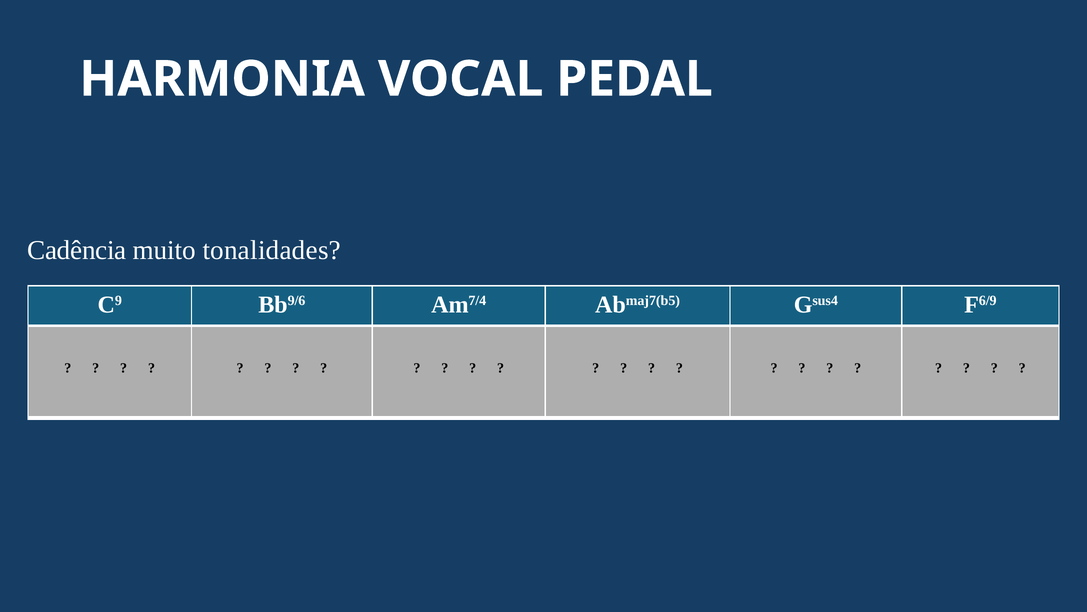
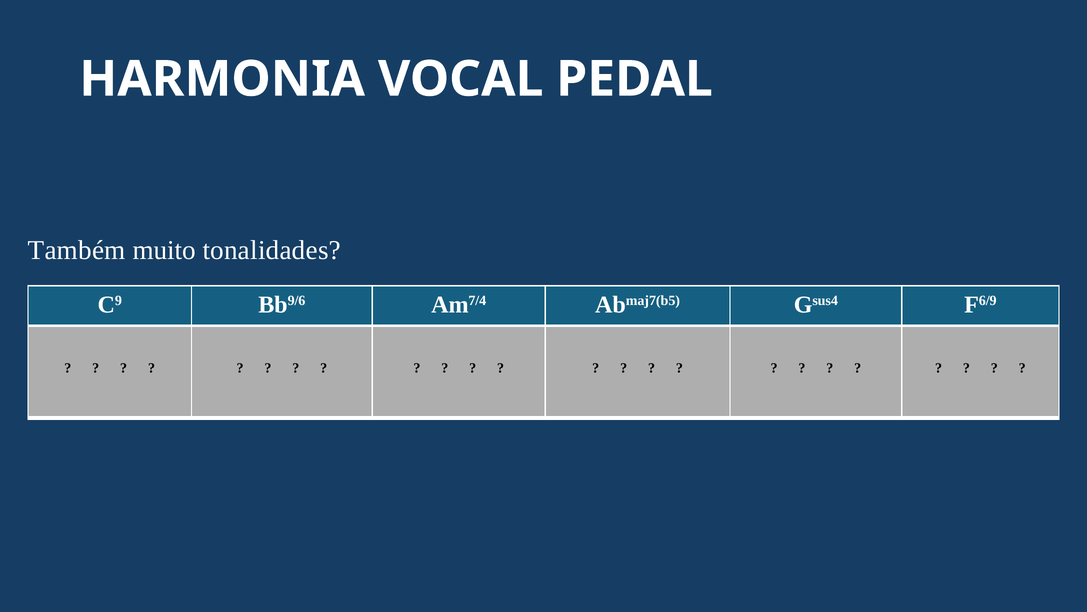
Cadência: Cadência -> Também (77, 250)
